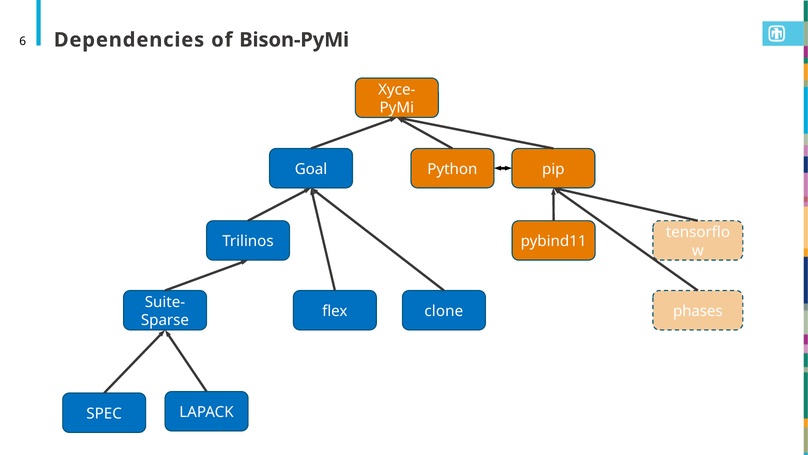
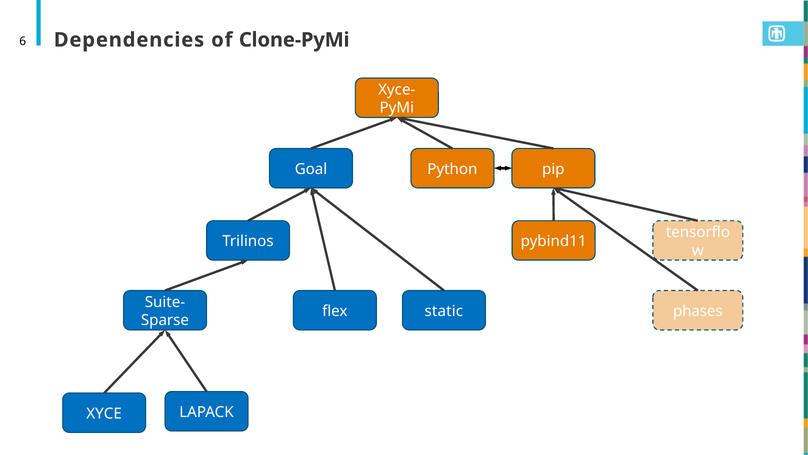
Bison-PyMi: Bison-PyMi -> Clone-PyMi (294, 40)
clone: clone -> static (444, 311)
SPEC: SPEC -> XYCE (104, 413)
